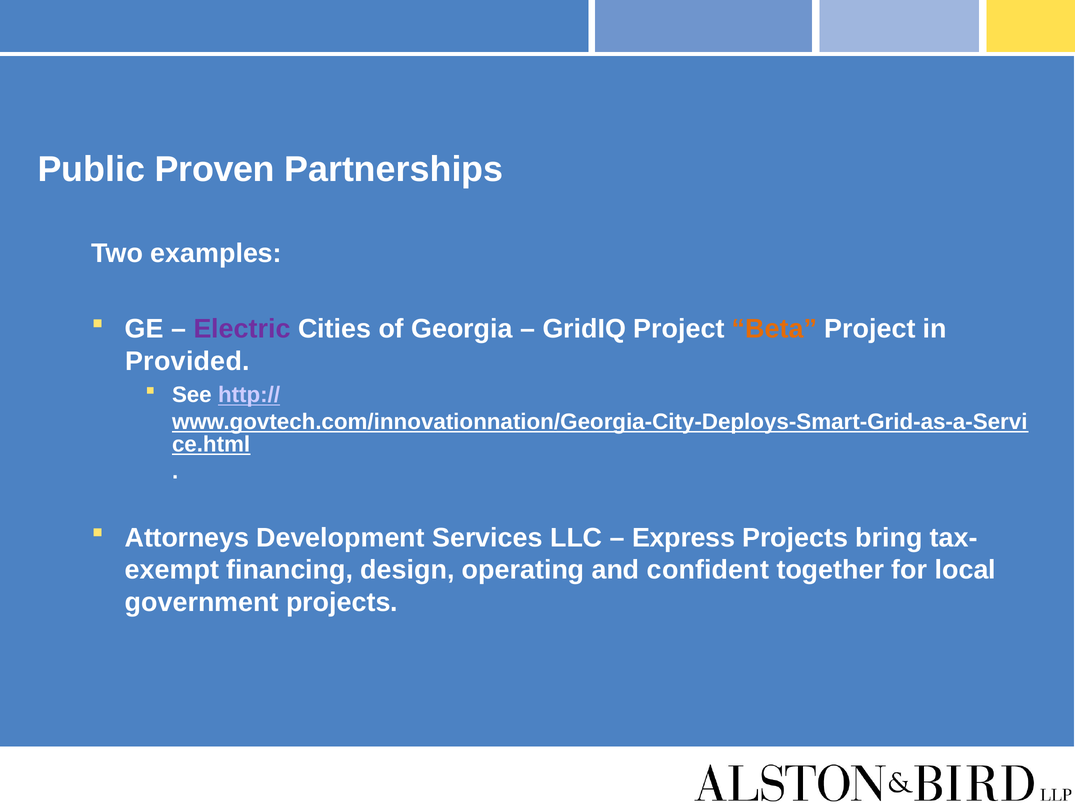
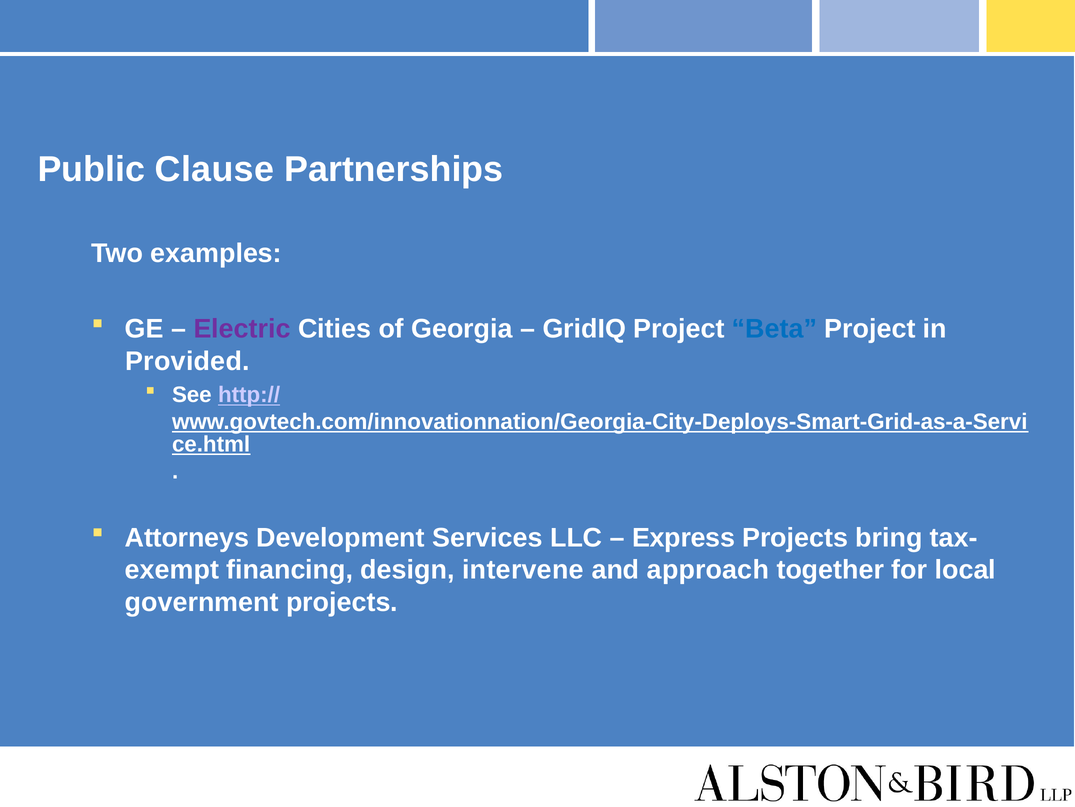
Proven: Proven -> Clause (214, 169)
Beta colour: orange -> blue (774, 329)
operating: operating -> intervene (523, 570)
confident: confident -> approach (708, 570)
